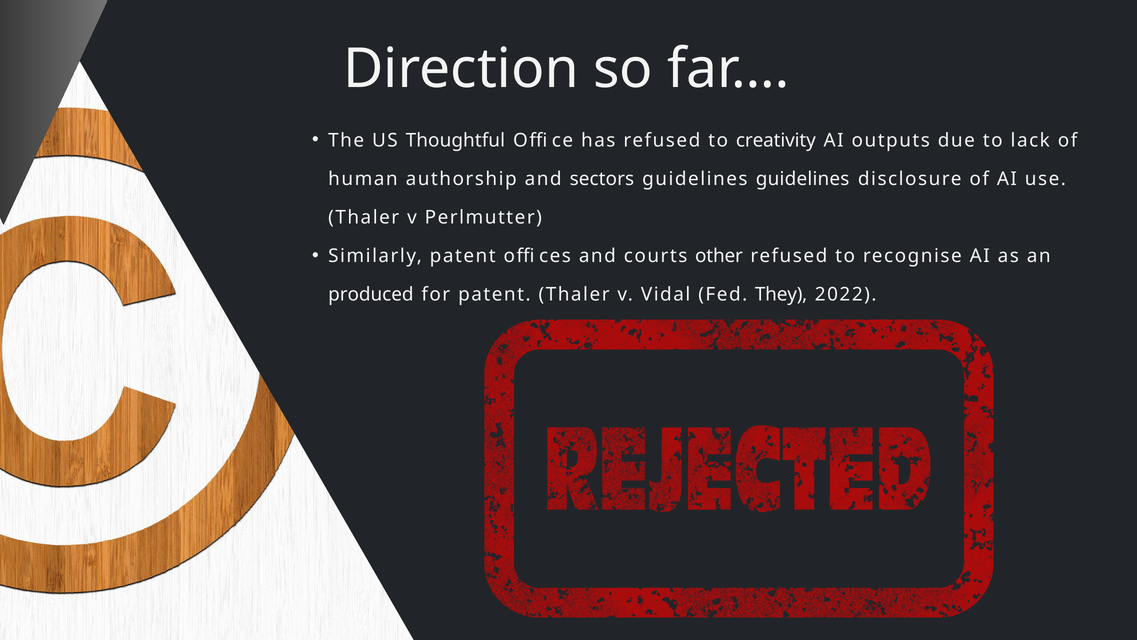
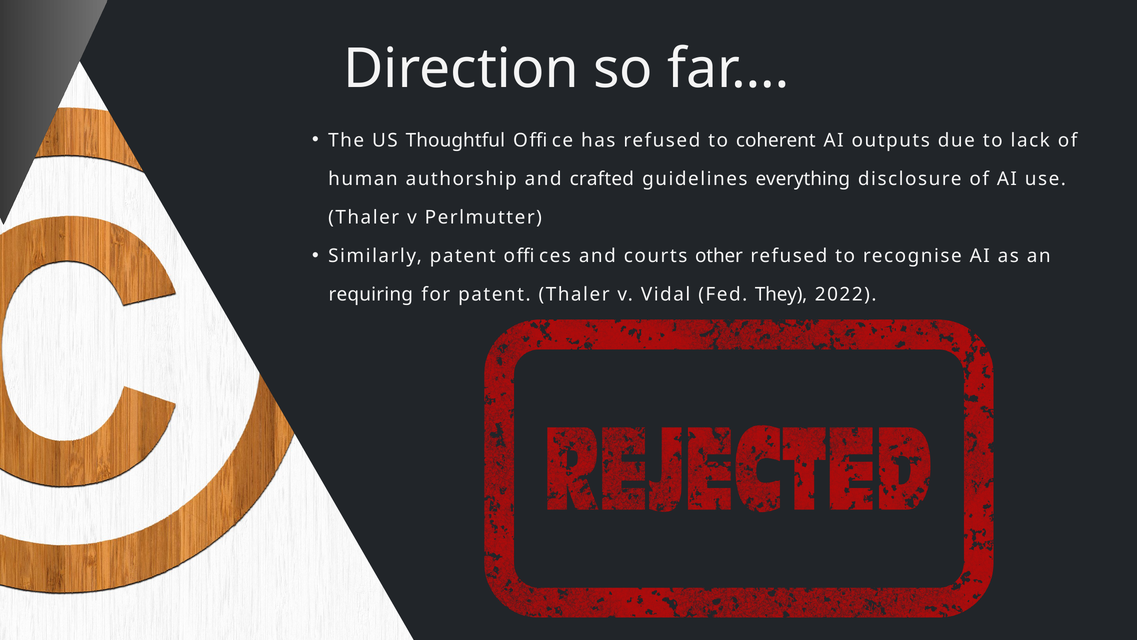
creativity: creativity -> coherent (776, 140)
sectors: sectors -> crafted (602, 179)
guidelines guidelines: guidelines -> everything (803, 179)
produced: produced -> requiring (371, 294)
